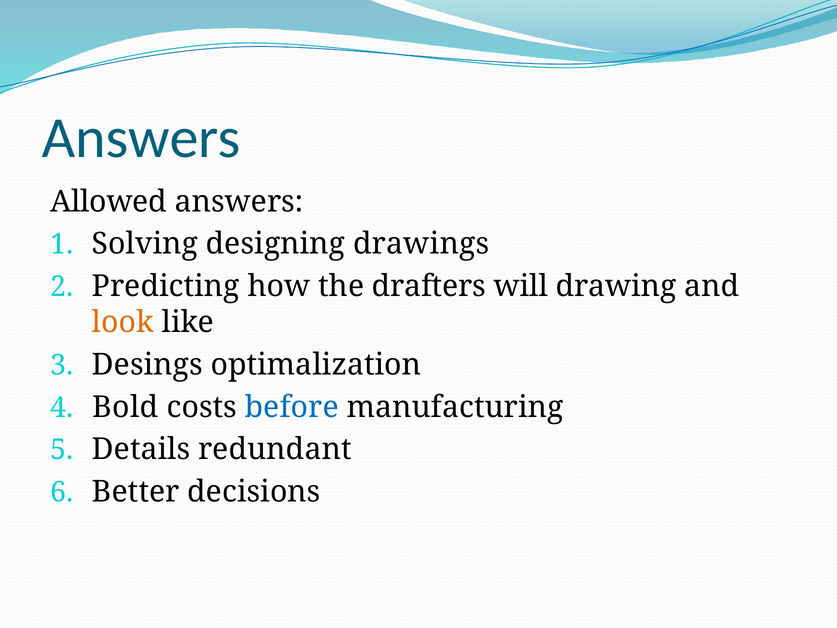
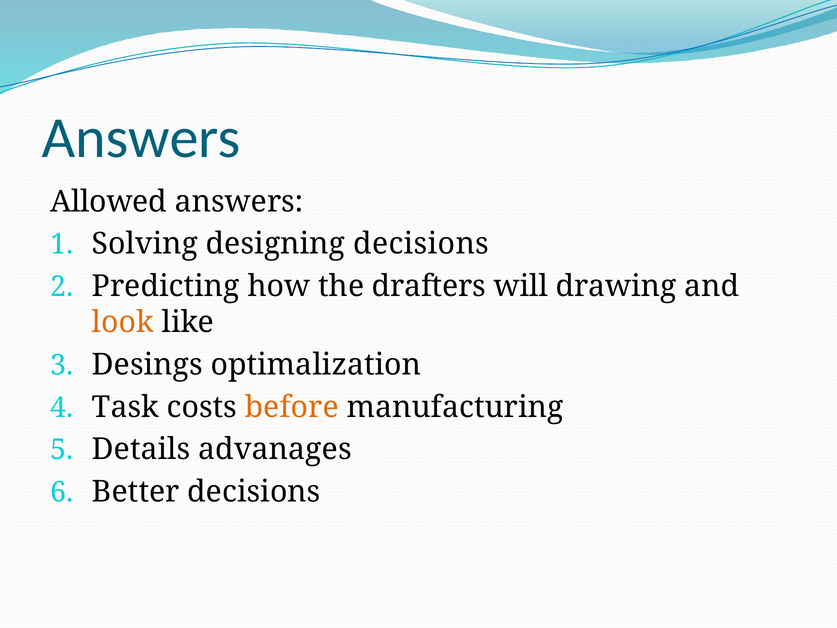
designing drawings: drawings -> decisions (421, 244)
Bold: Bold -> Task (125, 407)
before colour: blue -> orange (292, 407)
redundant: redundant -> advanages (275, 449)
